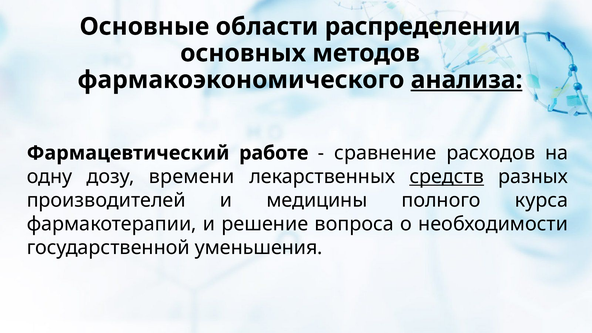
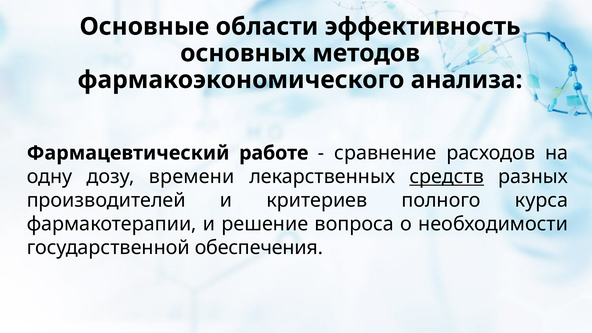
распределении: распределении -> эффективность (423, 27)
анализа underline: present -> none (467, 80)
медицины: медицины -> критериев (317, 200)
уменьшения: уменьшения -> обеспечения (259, 248)
